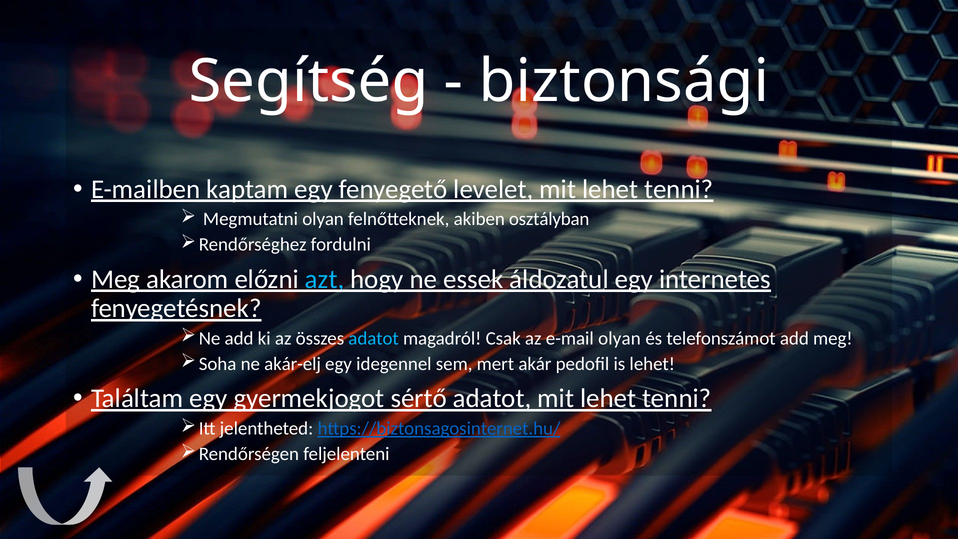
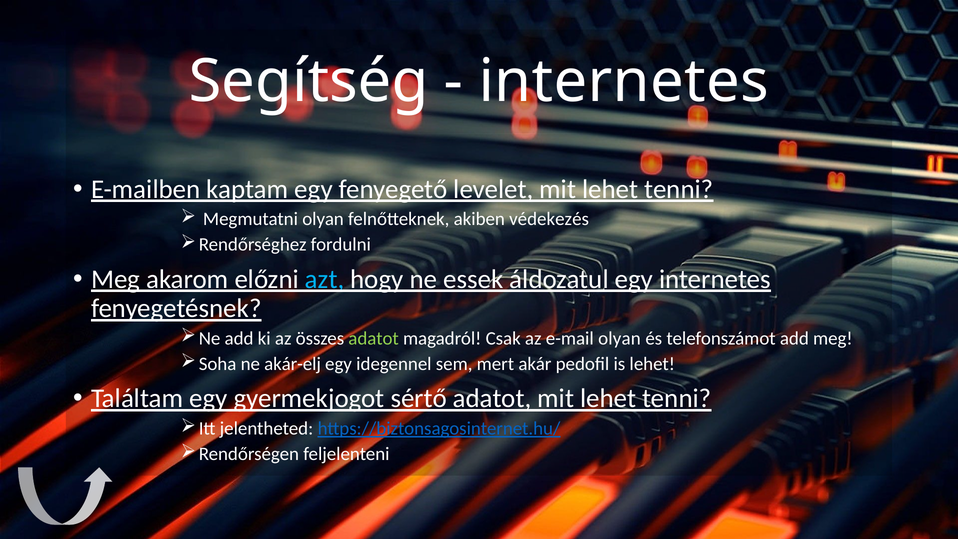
biztonsági: biztonsági -> internetes (624, 81)
osztályban: osztályban -> védekezés (549, 219)
adatot colour: light blue -> light green (374, 338)
